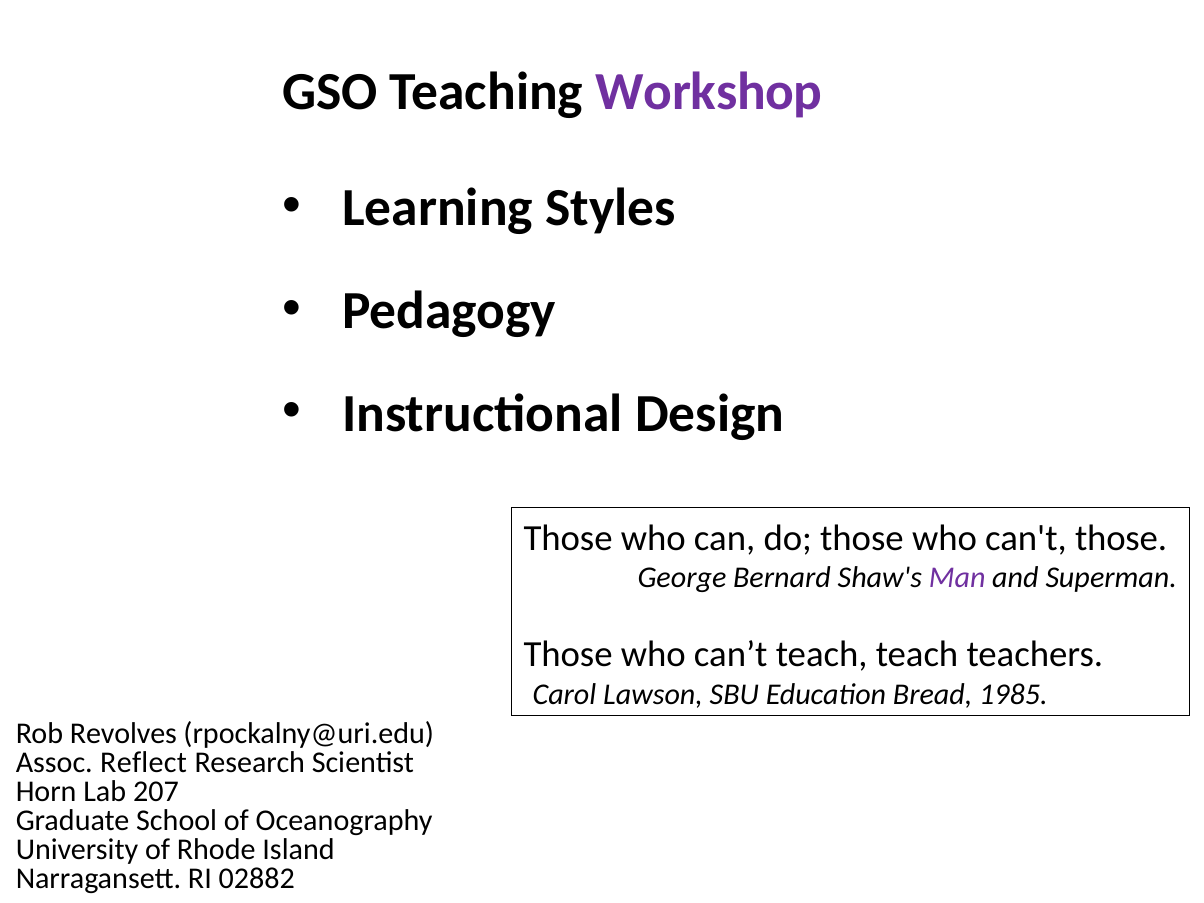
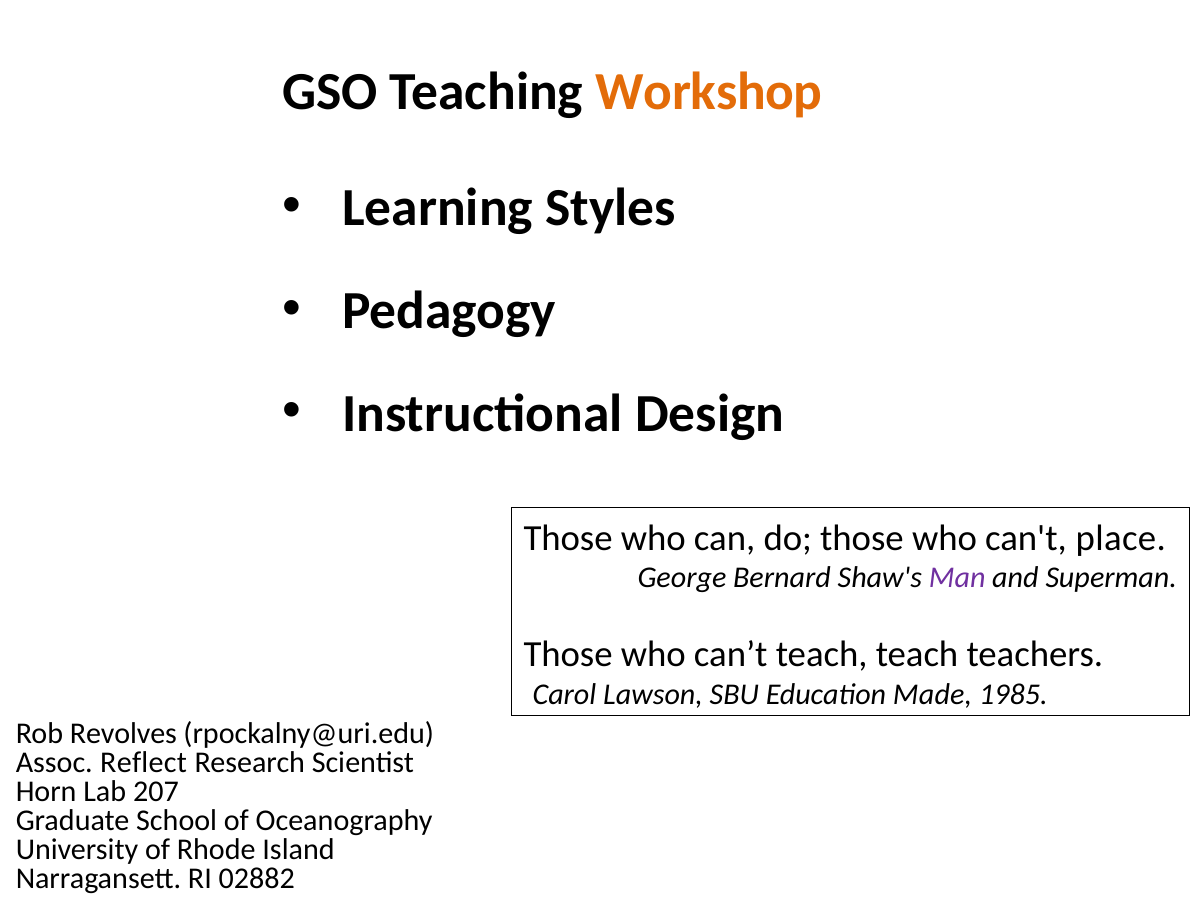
Workshop colour: purple -> orange (709, 92)
can't those: those -> place (1121, 538)
Bread: Bread -> Made (933, 694)
